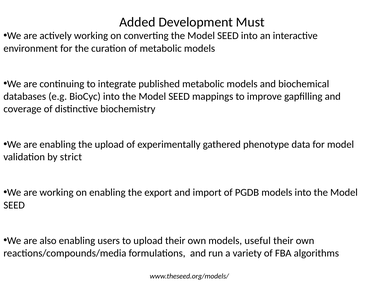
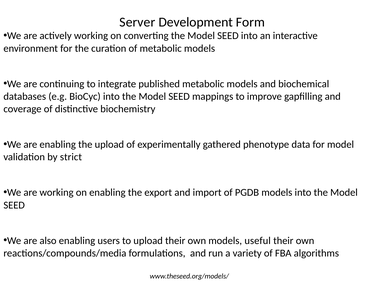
Added: Added -> Server (137, 22)
Must: Must -> Form (250, 22)
